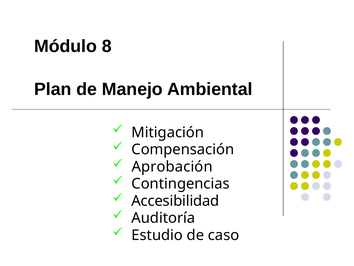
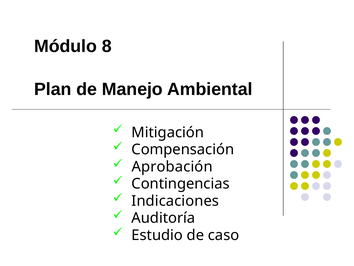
Accesibilidad: Accesibilidad -> Indicaciones (175, 201)
